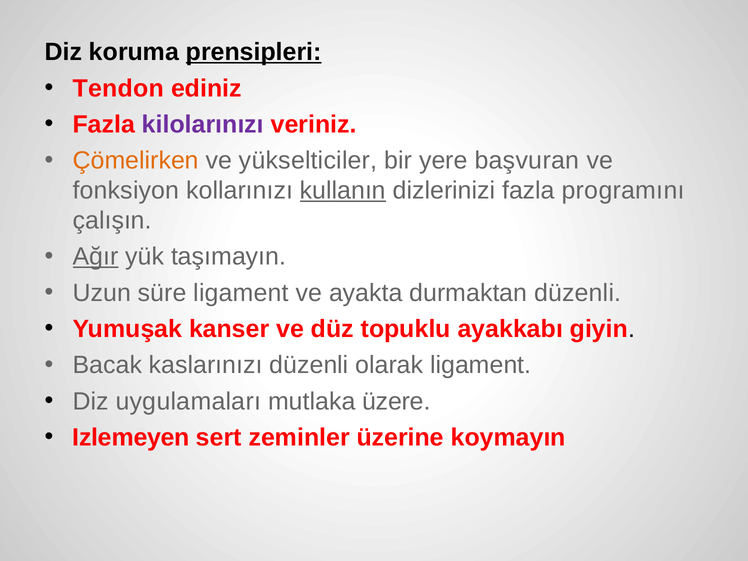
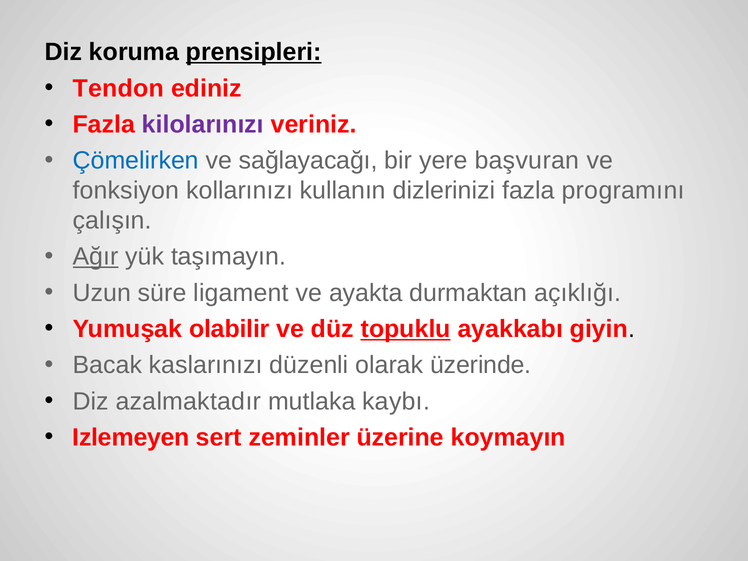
Çömelirken colour: orange -> blue (136, 161)
yükselticiler: yükselticiler -> sağlayacağı (308, 161)
kullanın underline: present -> none (343, 191)
durmaktan düzenli: düzenli -> açıklığı (578, 293)
kanser: kanser -> olabilir (229, 329)
topuklu underline: none -> present (406, 329)
olarak ligament: ligament -> üzerinde (481, 365)
uygulamaları: uygulamaları -> azalmaktadır (188, 401)
üzere: üzere -> kaybı (396, 401)
